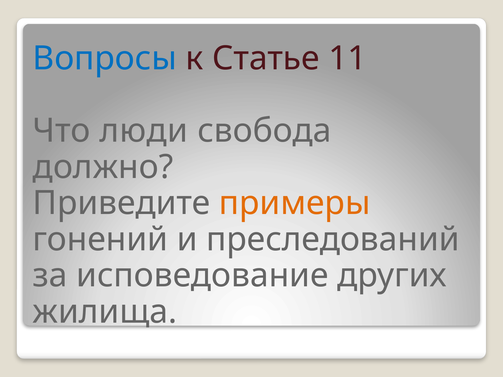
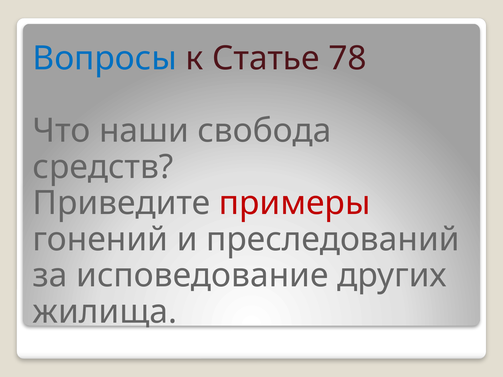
11: 11 -> 78 (348, 58)
люди: люди -> наши (144, 131)
должно: должно -> средств (103, 167)
примеры colour: orange -> red (295, 203)
